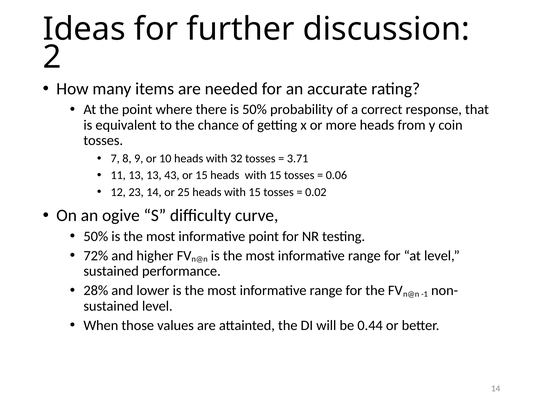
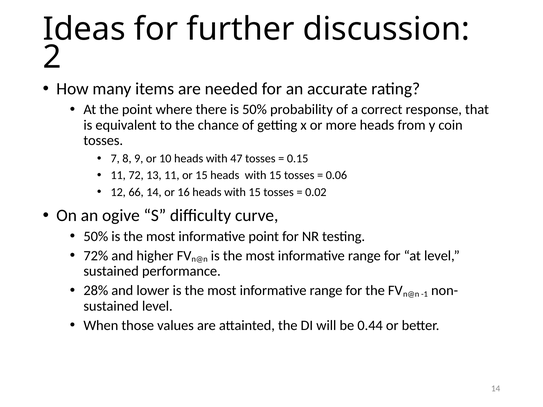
32: 32 -> 47 (236, 159)
3.71: 3.71 -> 0.15 (298, 159)
11 13: 13 -> 72 (136, 175)
13 43: 43 -> 11 (172, 175)
23: 23 -> 66 (136, 192)
25: 25 -> 16 (184, 192)
